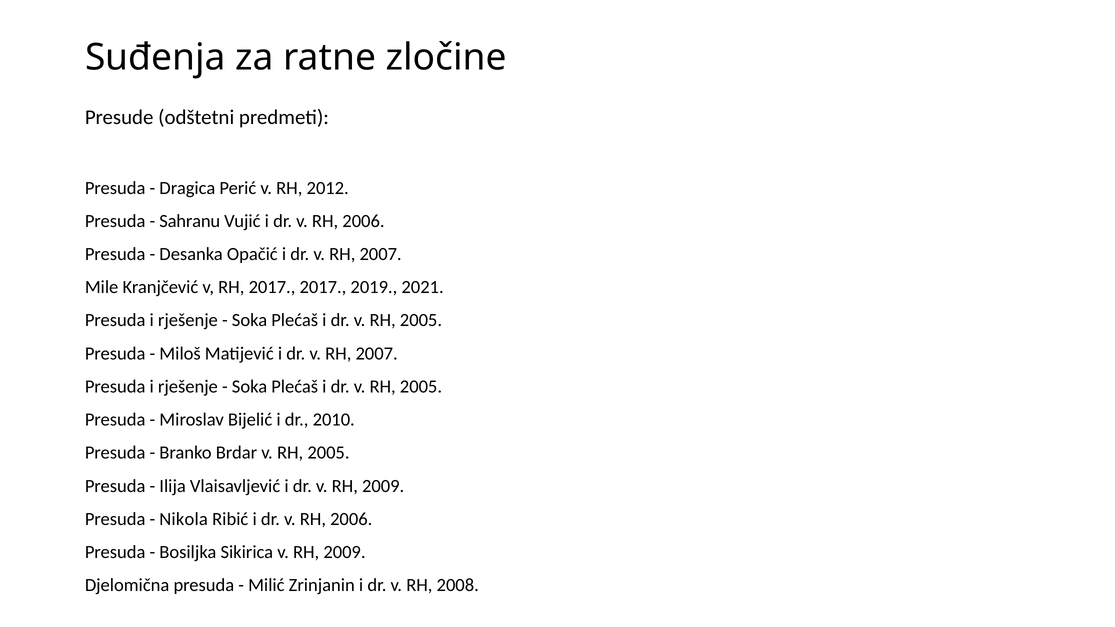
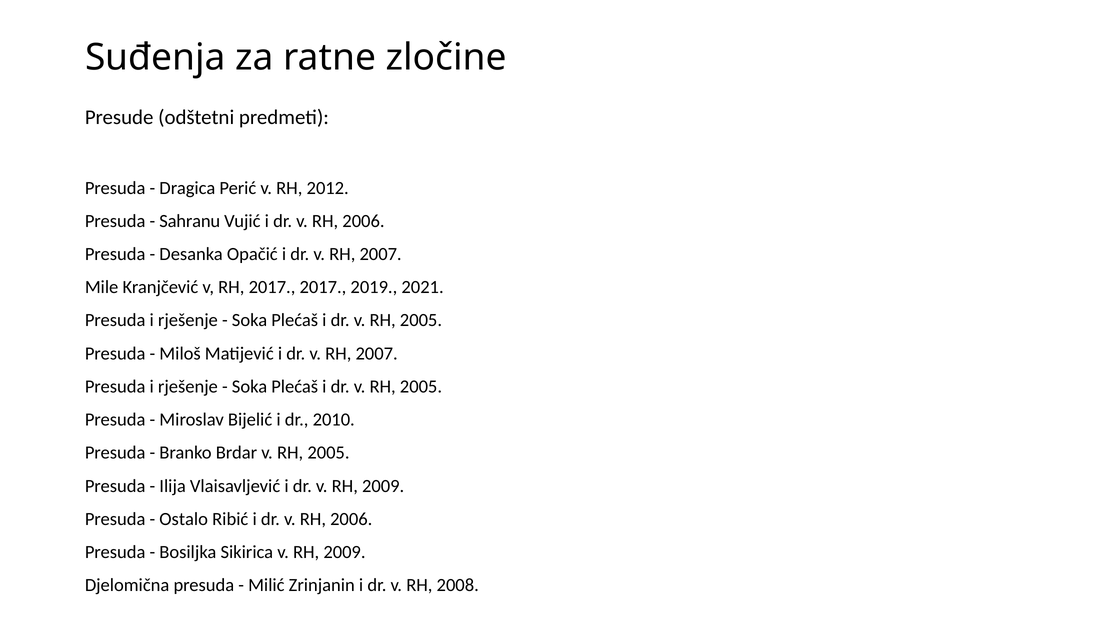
Nikola: Nikola -> Ostalo (184, 519)
